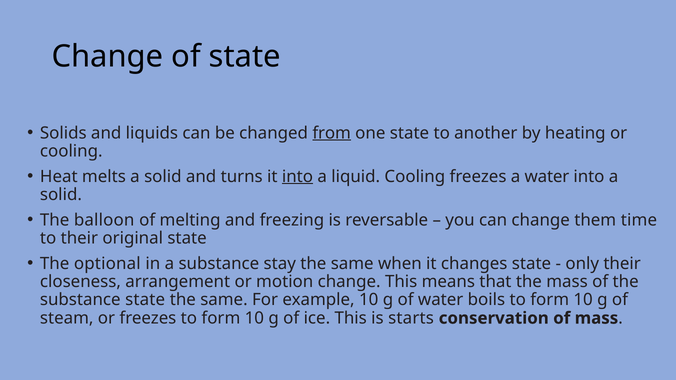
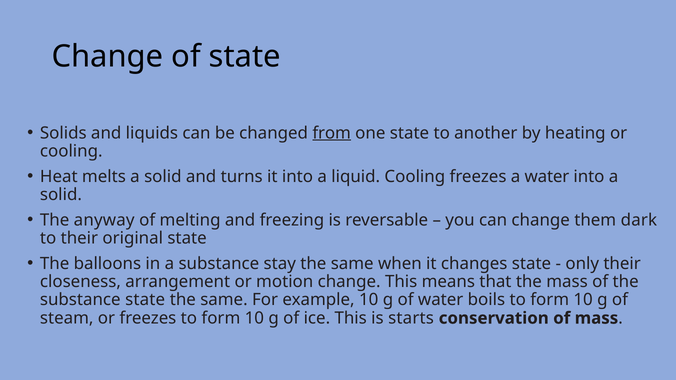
into underline: present -> none (297, 177)
balloon: balloon -> anyway (104, 220)
time: time -> dark (639, 220)
optional: optional -> balloons (107, 264)
